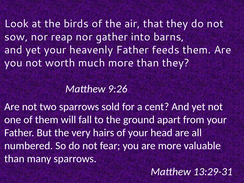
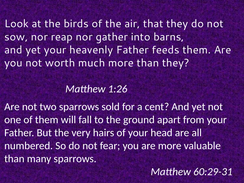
9:26: 9:26 -> 1:26 (118, 89)
13:29-31: 13:29-31 -> 60:29-31 (213, 172)
